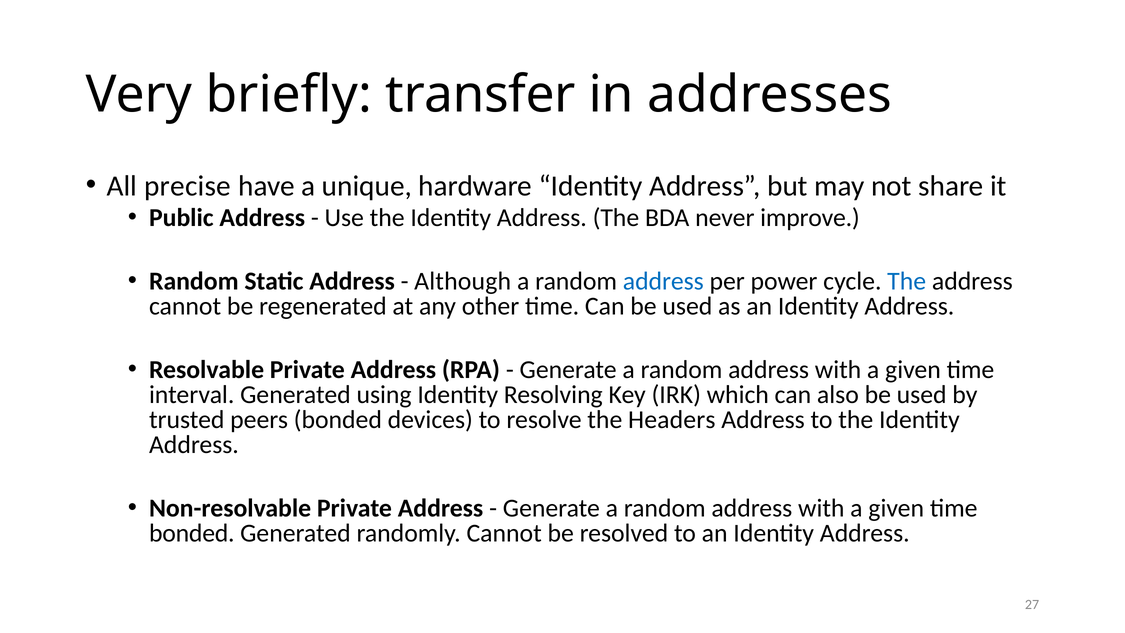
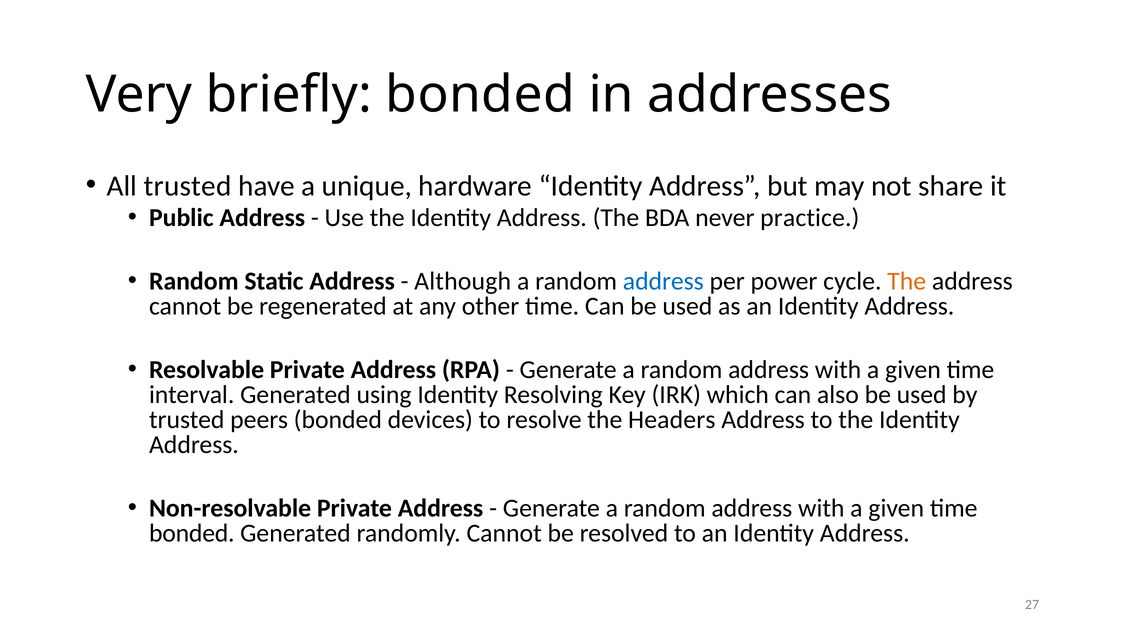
briefly transfer: transfer -> bonded (480, 95)
All precise: precise -> trusted (188, 186)
improve: improve -> practice (810, 218)
The colour: blue -> orange (907, 281)
